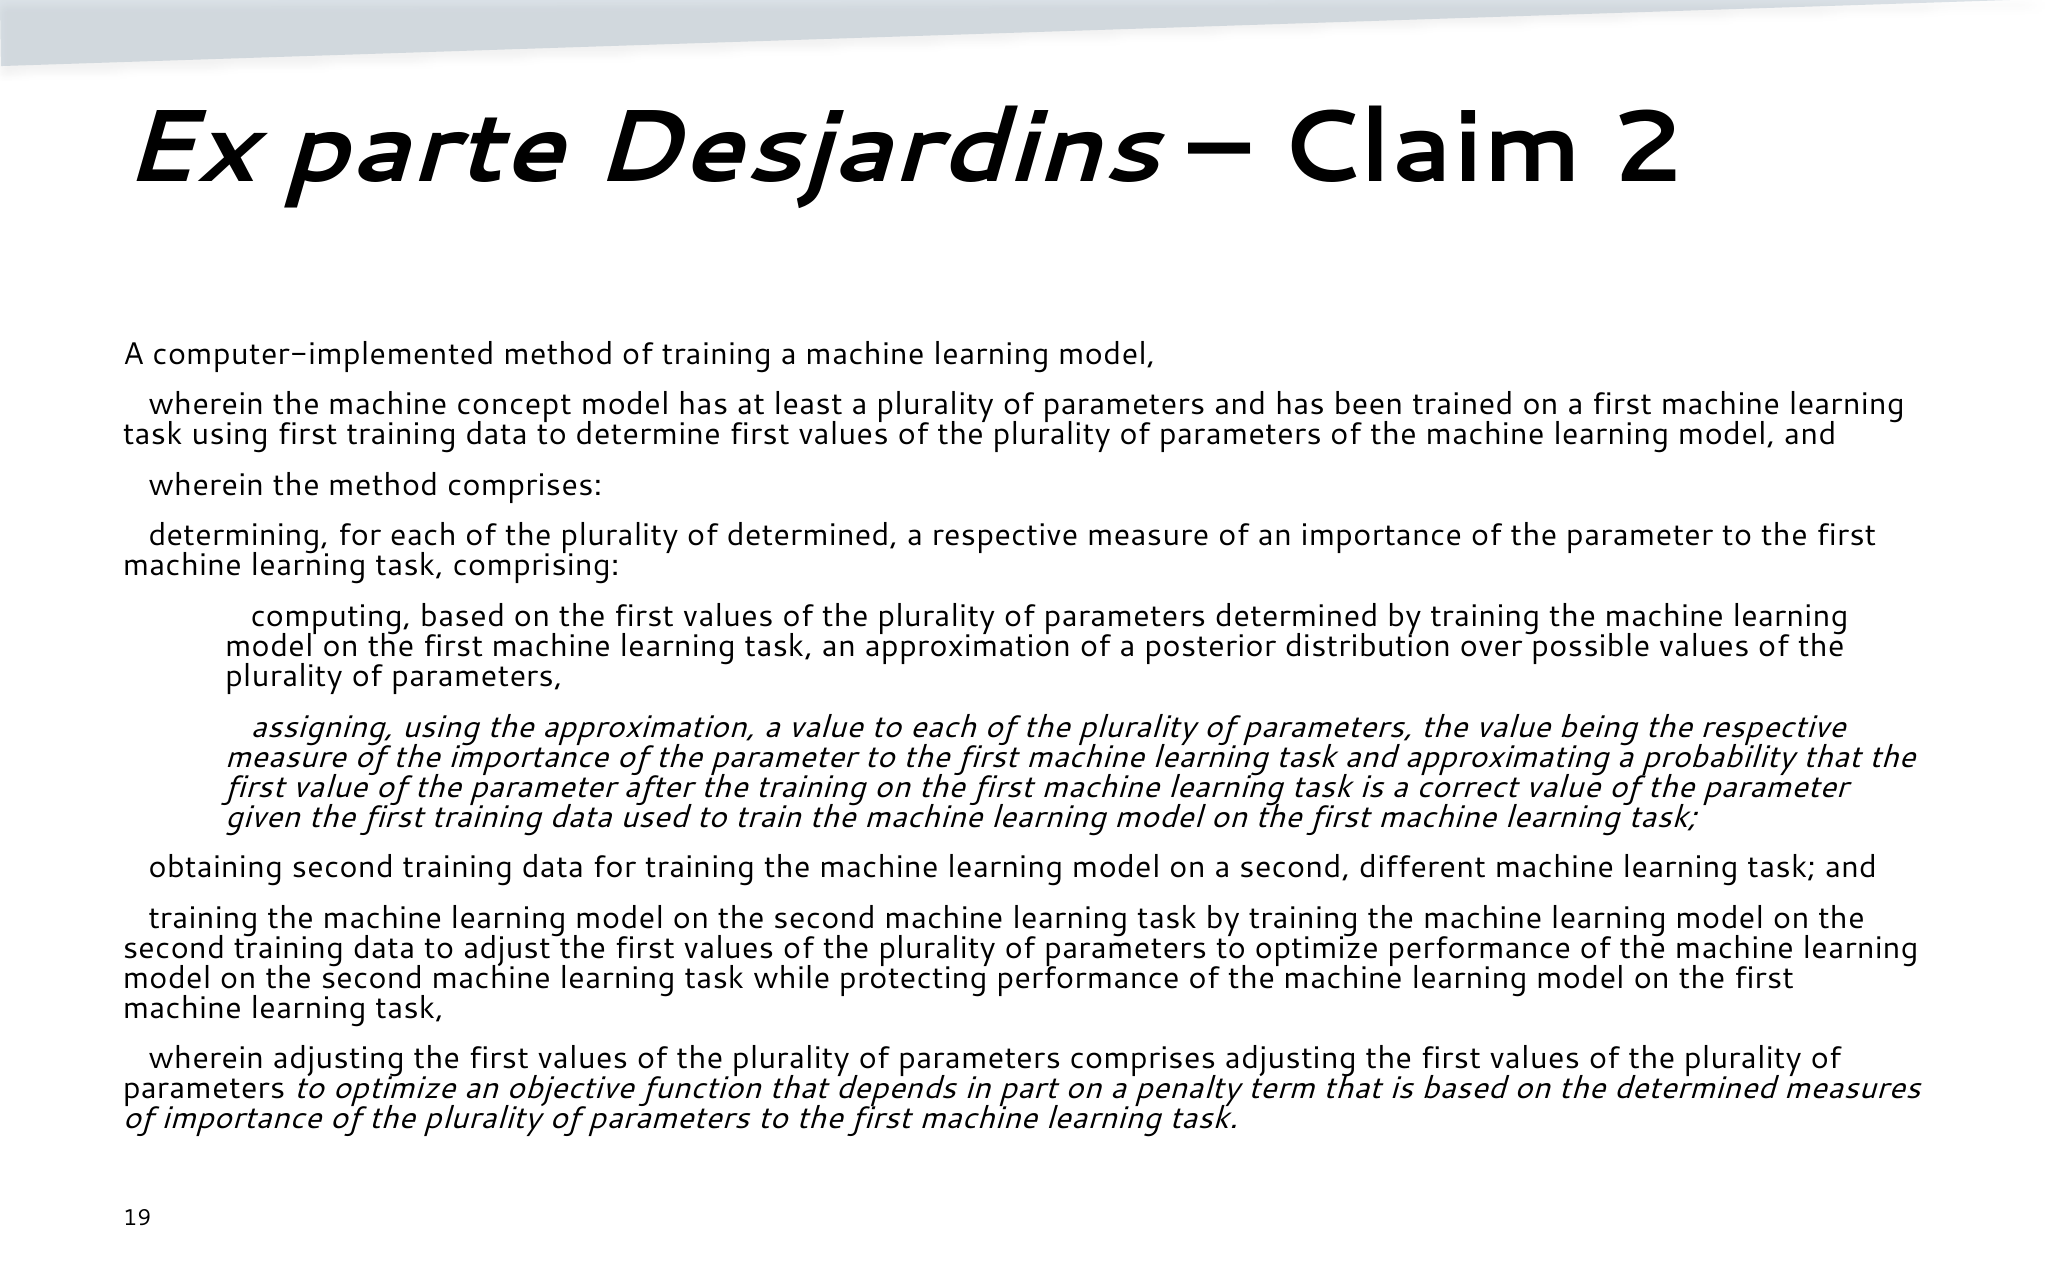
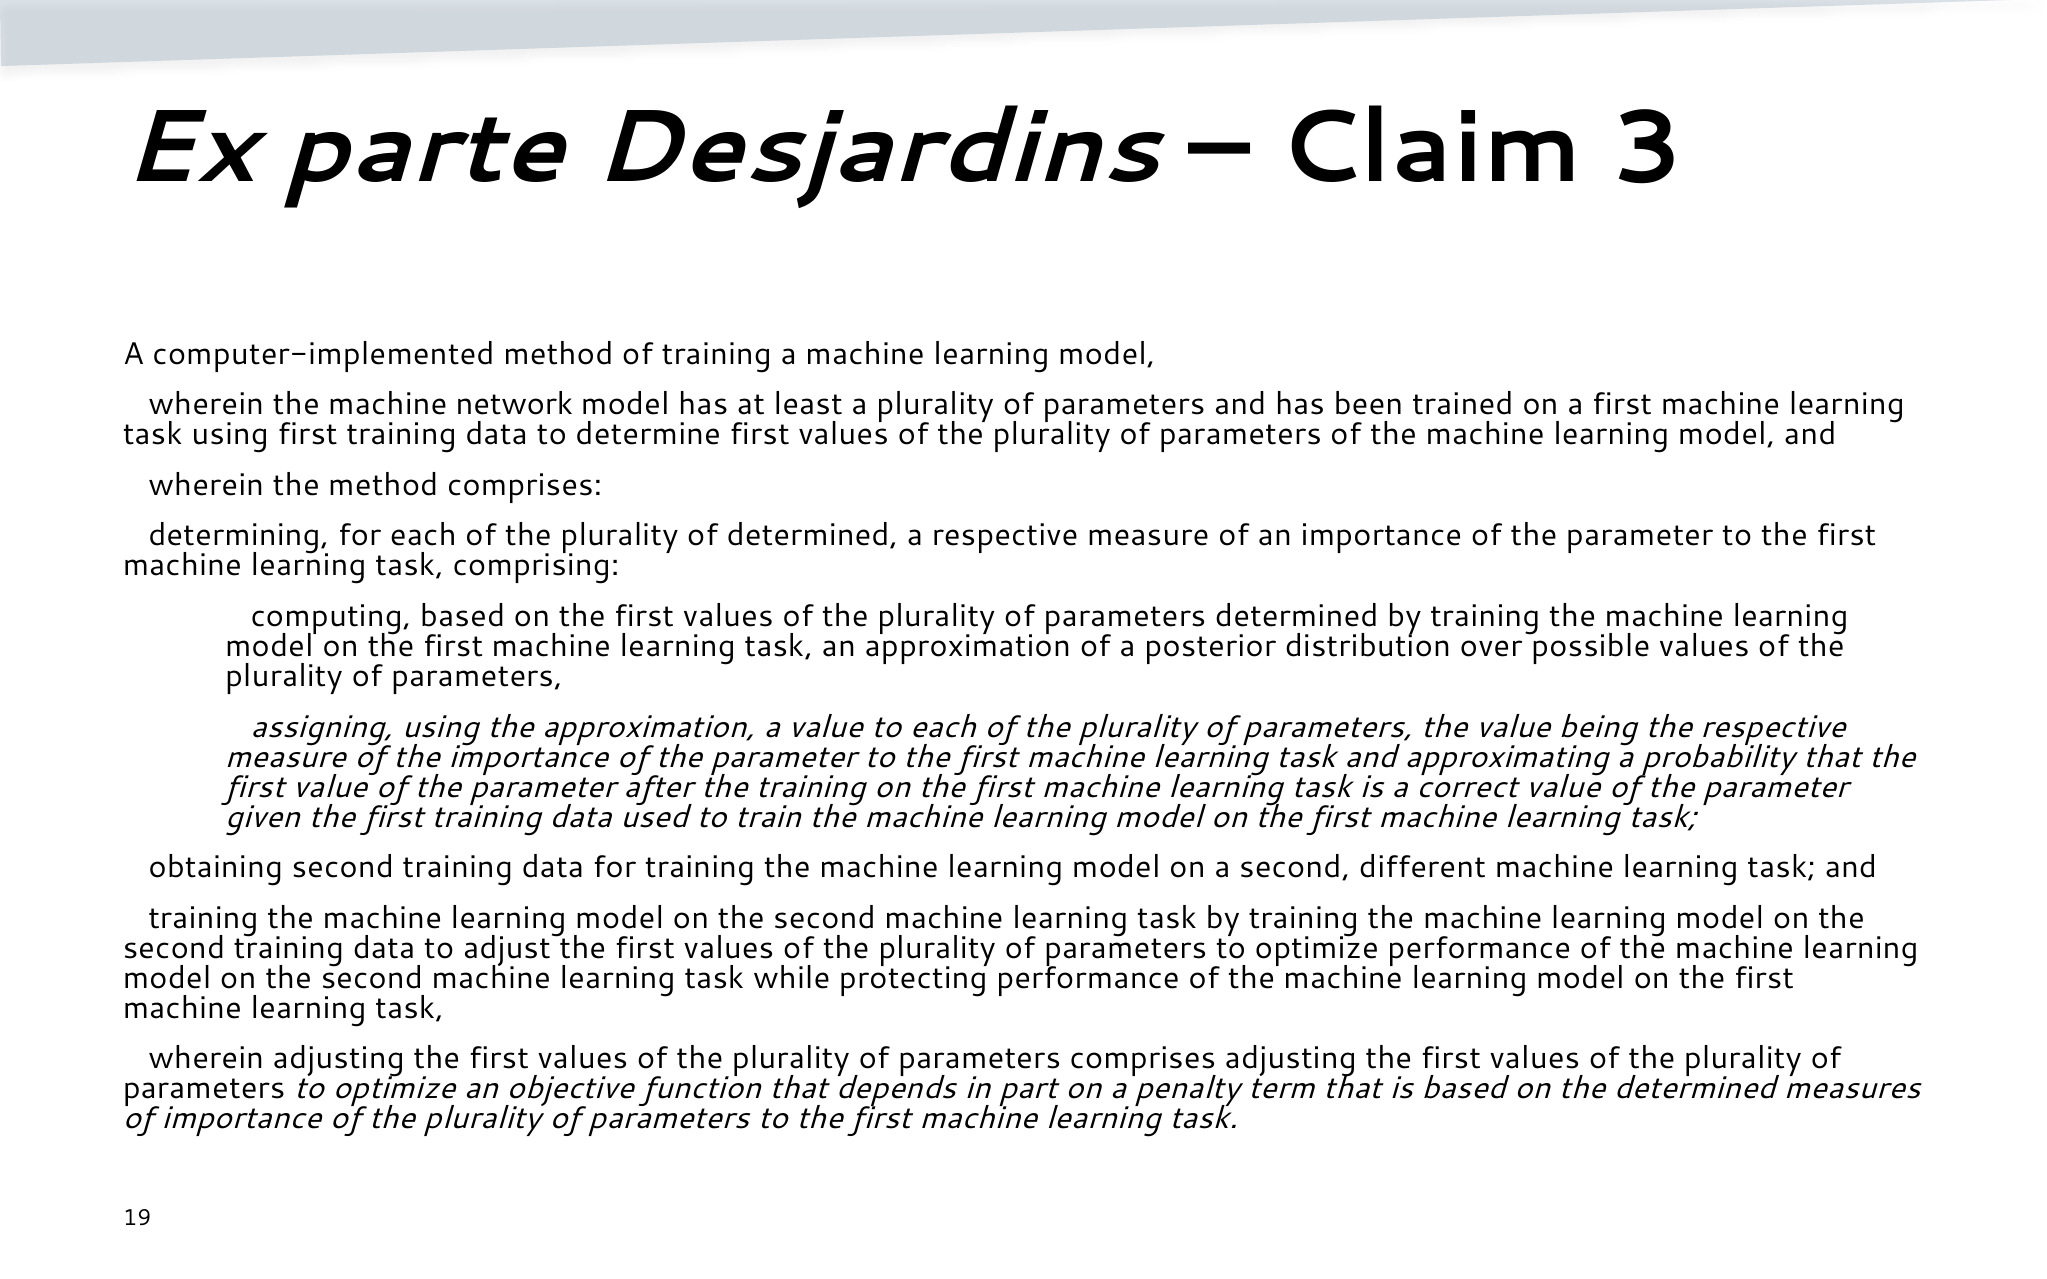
2: 2 -> 3 (1647, 148)
concept: concept -> network (514, 405)
